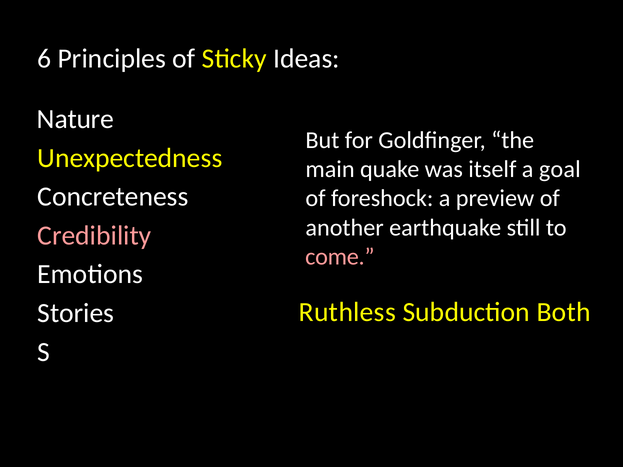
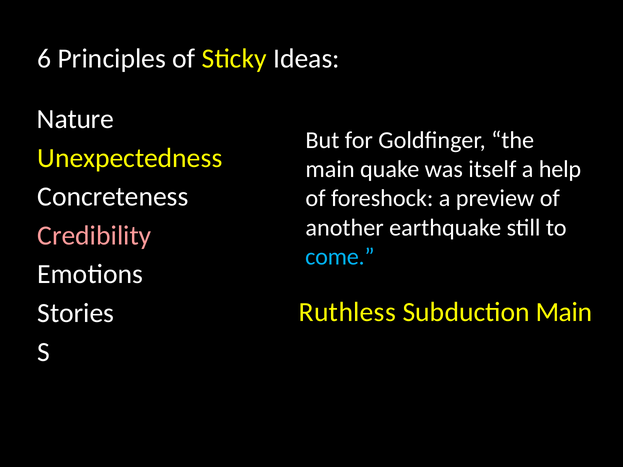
goal: goal -> help (560, 169)
come colour: pink -> light blue (340, 257)
Subduction Both: Both -> Main (564, 312)
